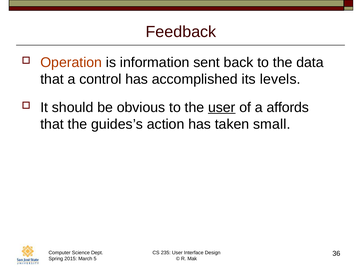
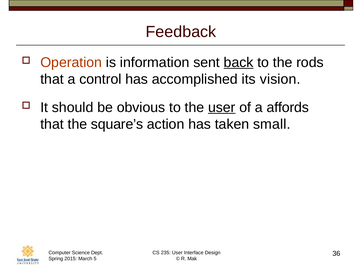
back underline: none -> present (239, 63)
data: data -> rods (310, 63)
levels: levels -> vision (280, 79)
guides’s: guides’s -> square’s (117, 125)
